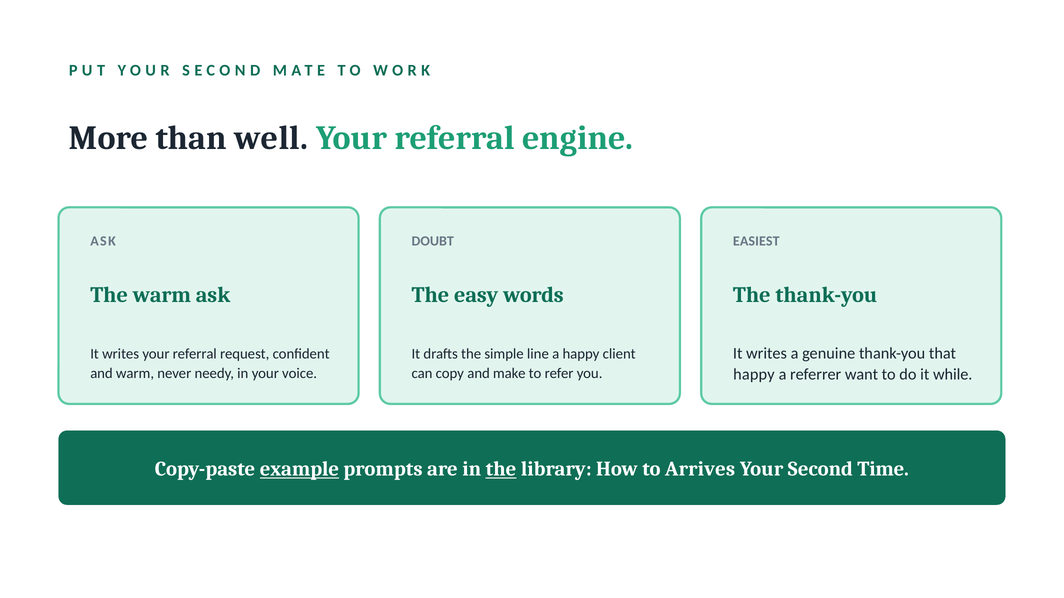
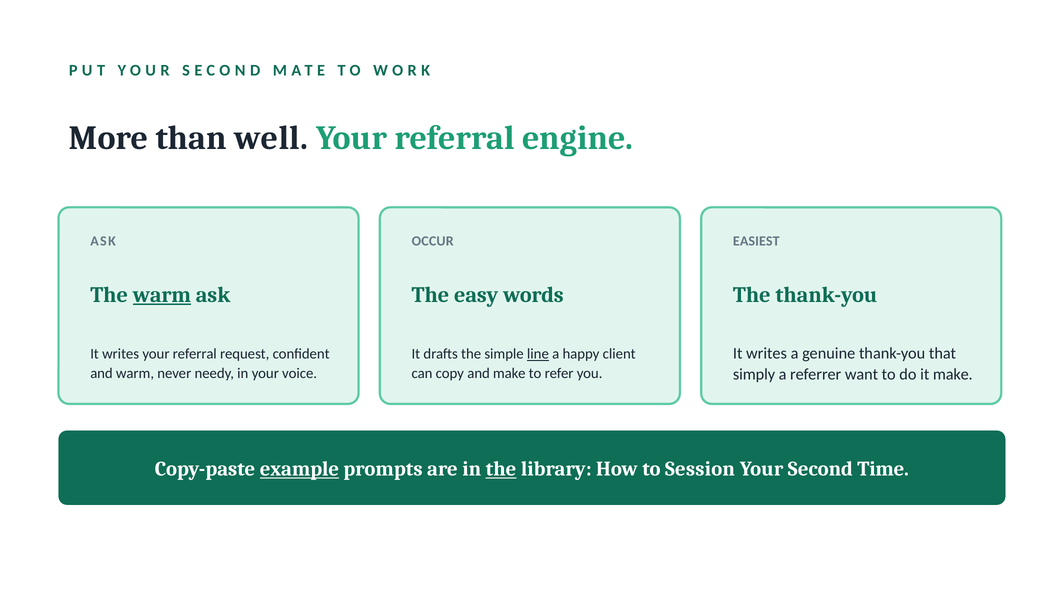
DOUBT: DOUBT -> OCCUR (433, 241)
warm underline: none -> present (162, 295)
line underline: none -> present (538, 354)
happy: happy -> simply (754, 375)
it while: while -> make (953, 375)
Arrives: Arrives -> Session (700, 470)
